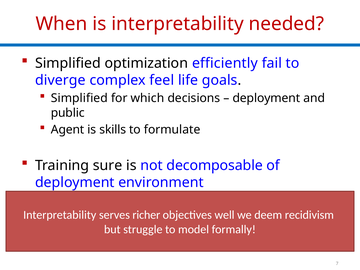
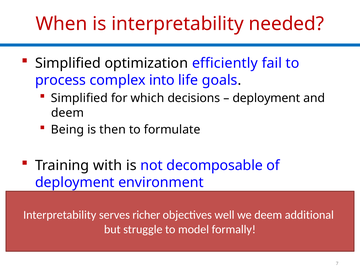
diverge: diverge -> process (60, 80)
feel: feel -> into (162, 80)
public: public -> deem (68, 113)
Agent: Agent -> Being (68, 130)
skills: skills -> then (113, 130)
sure: sure -> with (108, 165)
recidivism: recidivism -> additional (309, 215)
